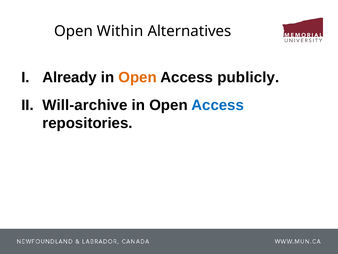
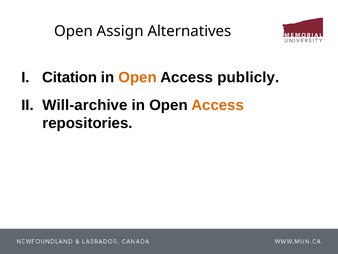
Within: Within -> Assign (120, 31)
Already: Already -> Citation (70, 77)
Access colour: blue -> orange (218, 105)
